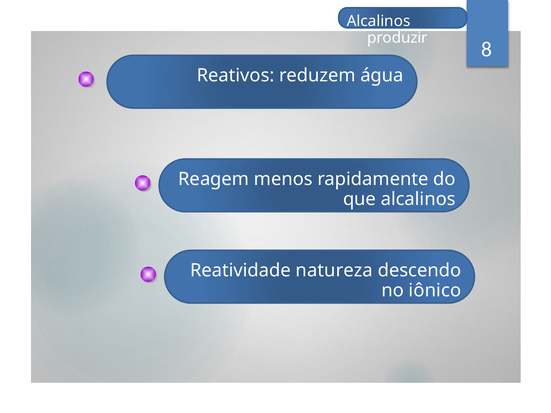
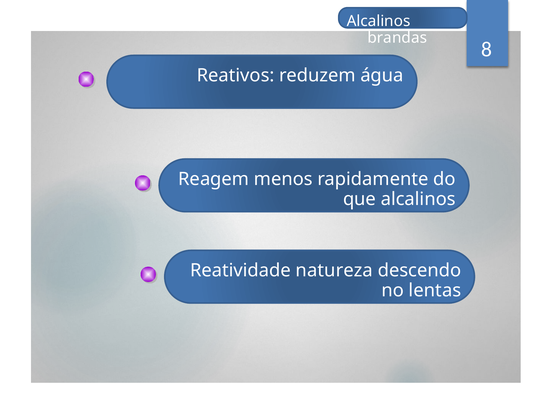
produzir: produzir -> brandas (397, 38)
iônico: iônico -> lentas (435, 291)
